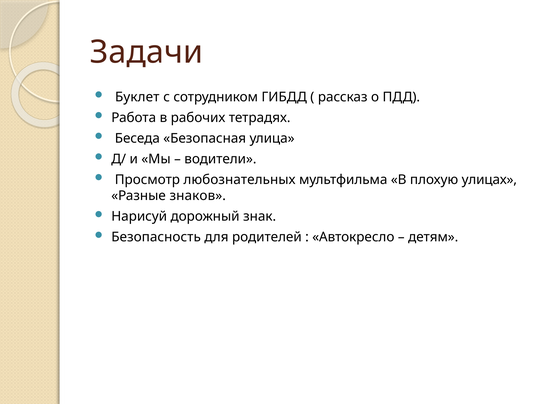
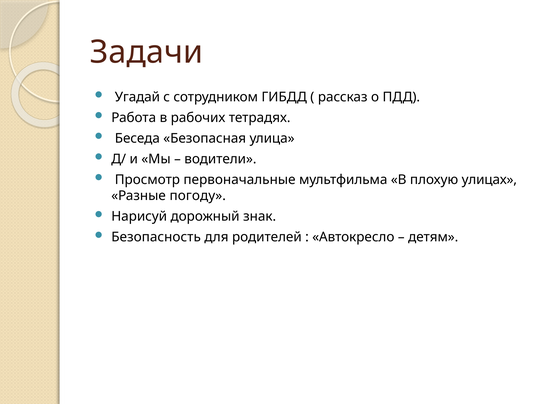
Буклет: Буклет -> Угадай (137, 97)
любознательных: любознательных -> первоначальные (240, 179)
знаков: знаков -> погоду (198, 196)
